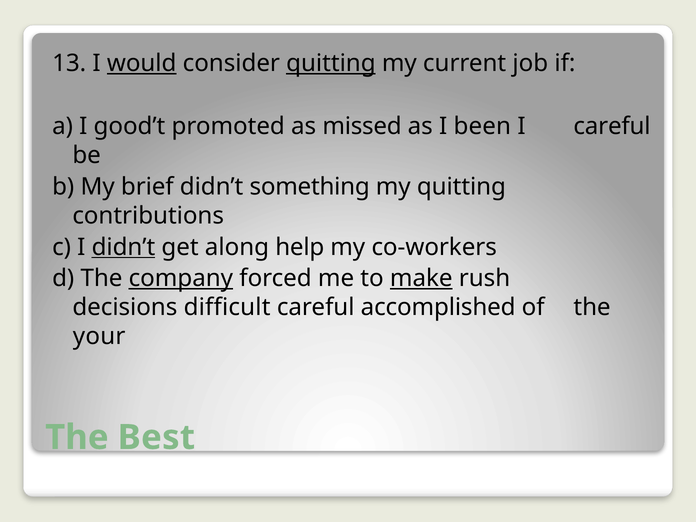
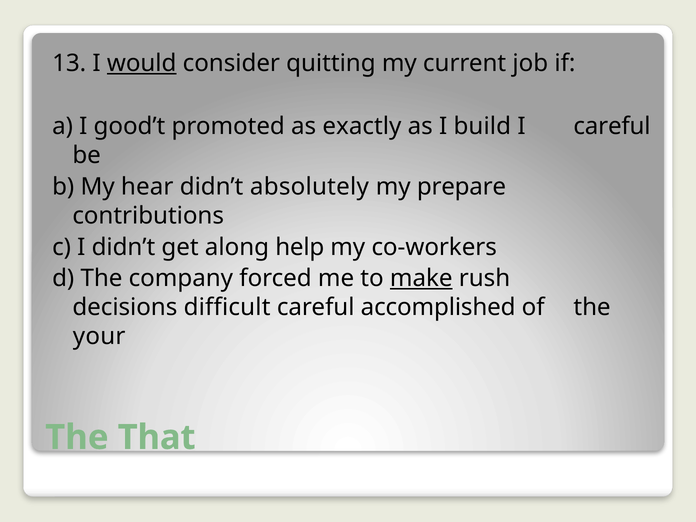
quitting underline: present -> none (331, 64)
missed: missed -> exactly (362, 126)
been: been -> build (482, 126)
brief: brief -> hear (147, 187)
something: something -> absolutely (309, 187)
my quitting: quitting -> prepare (462, 187)
didn’t underline: present -> none (123, 247)
company underline: present -> none (181, 279)
Best: Best -> That (157, 437)
